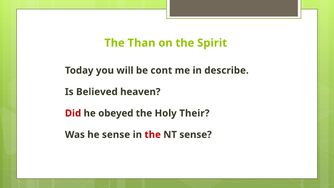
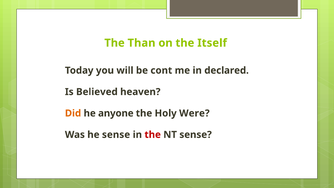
Spirit: Spirit -> Itself (212, 43)
describe: describe -> declared (227, 70)
Did colour: red -> orange (73, 113)
obeyed: obeyed -> anyone (116, 113)
Their: Their -> Were (194, 113)
